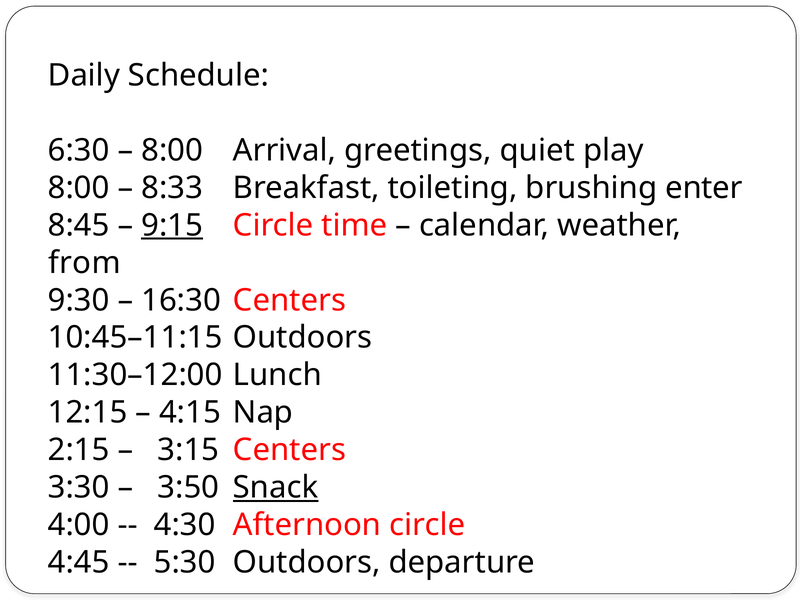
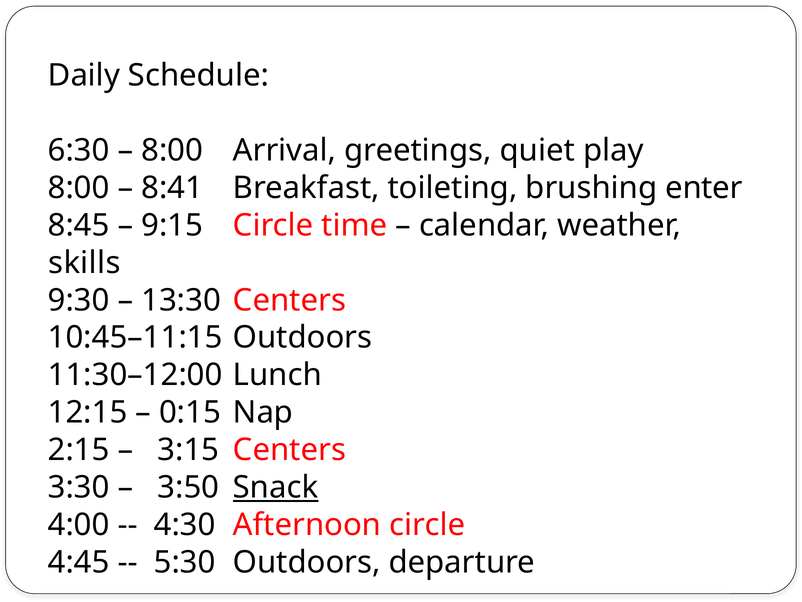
8:33: 8:33 -> 8:41 (172, 188)
9:15 underline: present -> none (172, 225)
from: from -> skills (84, 263)
16:30: 16:30 -> 13:30 (181, 300)
4:15: 4:15 -> 0:15 (190, 412)
